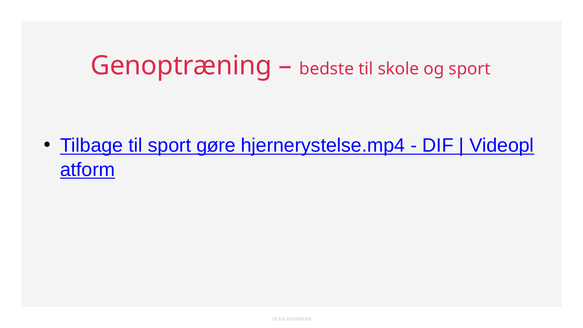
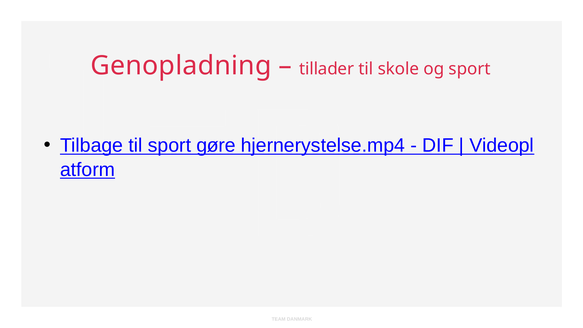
Genoptræning: Genoptræning -> Genopladning (181, 66)
bedste: bedste -> tillader (327, 69)
